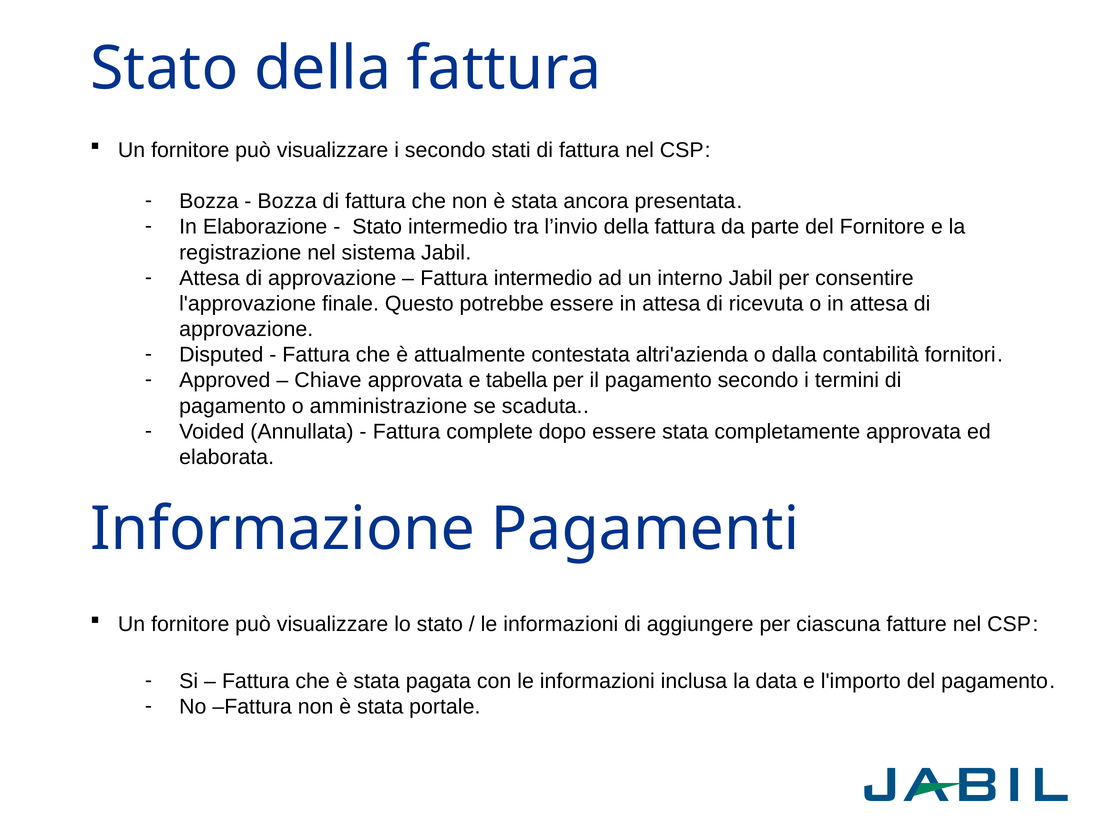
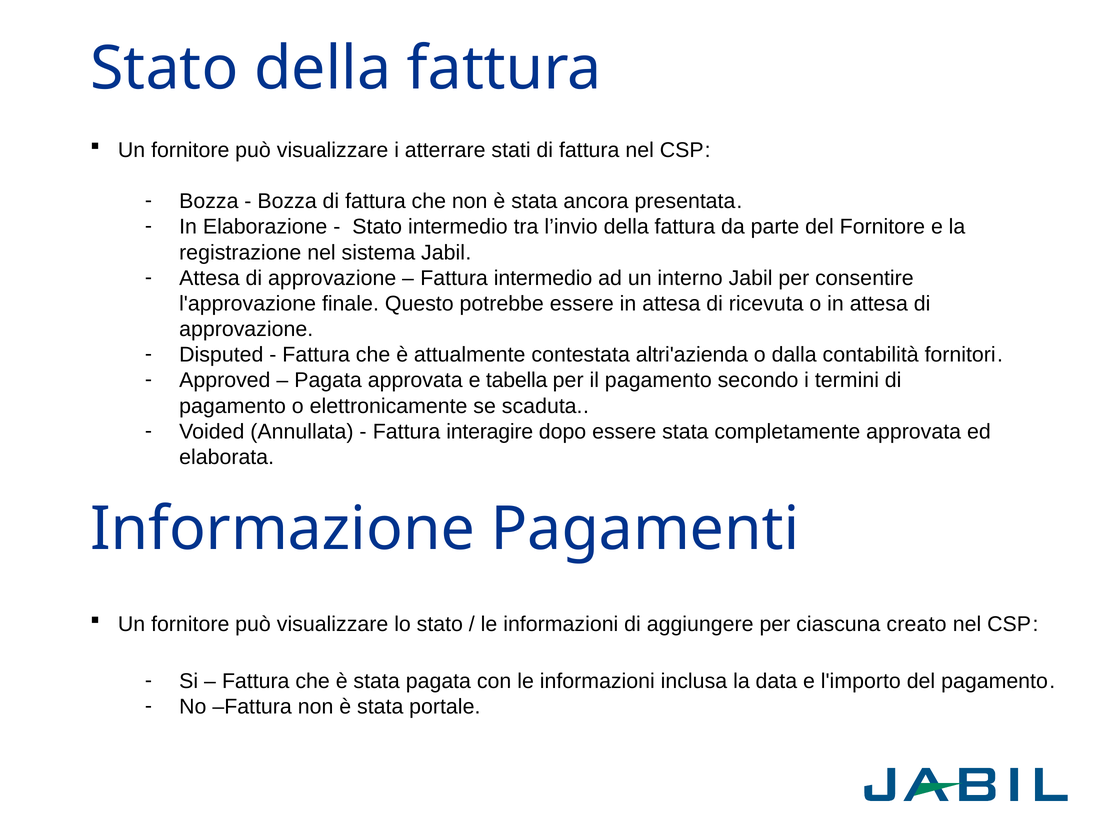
i secondo: secondo -> atterrare (445, 150)
Chiave: Chiave -> Pagata (328, 380)
amministrazione: amministrazione -> elettronicamente (389, 406)
complete: complete -> interagire (490, 432)
fatture: fatture -> creato (917, 624)
